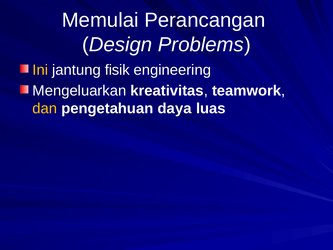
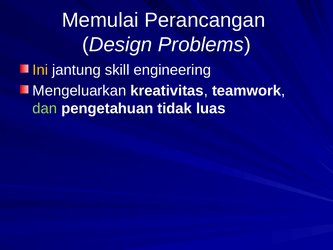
fisik: fisik -> skill (117, 70)
dan colour: yellow -> light green (45, 108)
daya: daya -> tidak (175, 108)
